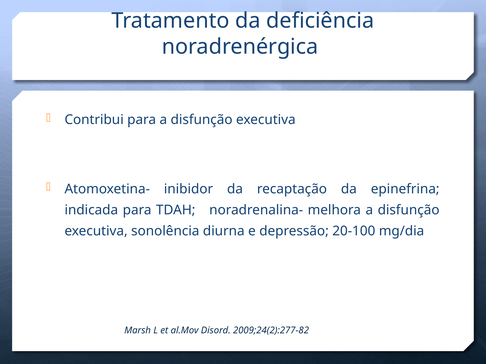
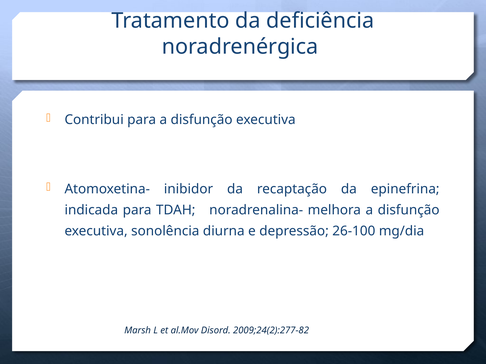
20-100: 20-100 -> 26-100 (354, 231)
